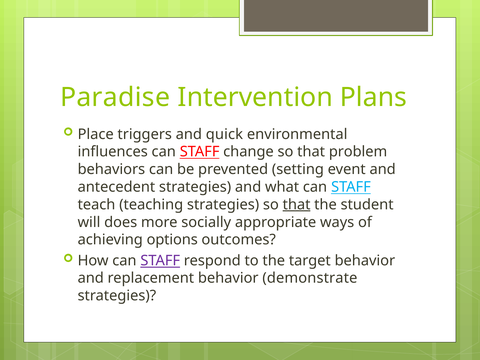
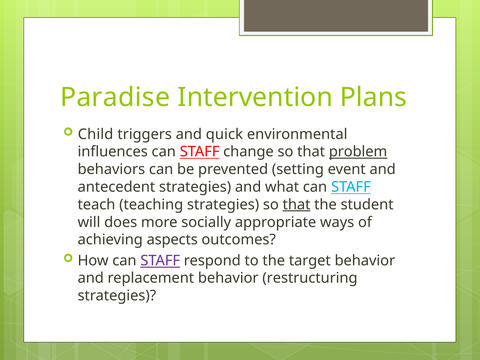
Place: Place -> Child (96, 134)
problem underline: none -> present (358, 152)
options: options -> aspects (172, 240)
demonstrate: demonstrate -> restructuring (310, 278)
